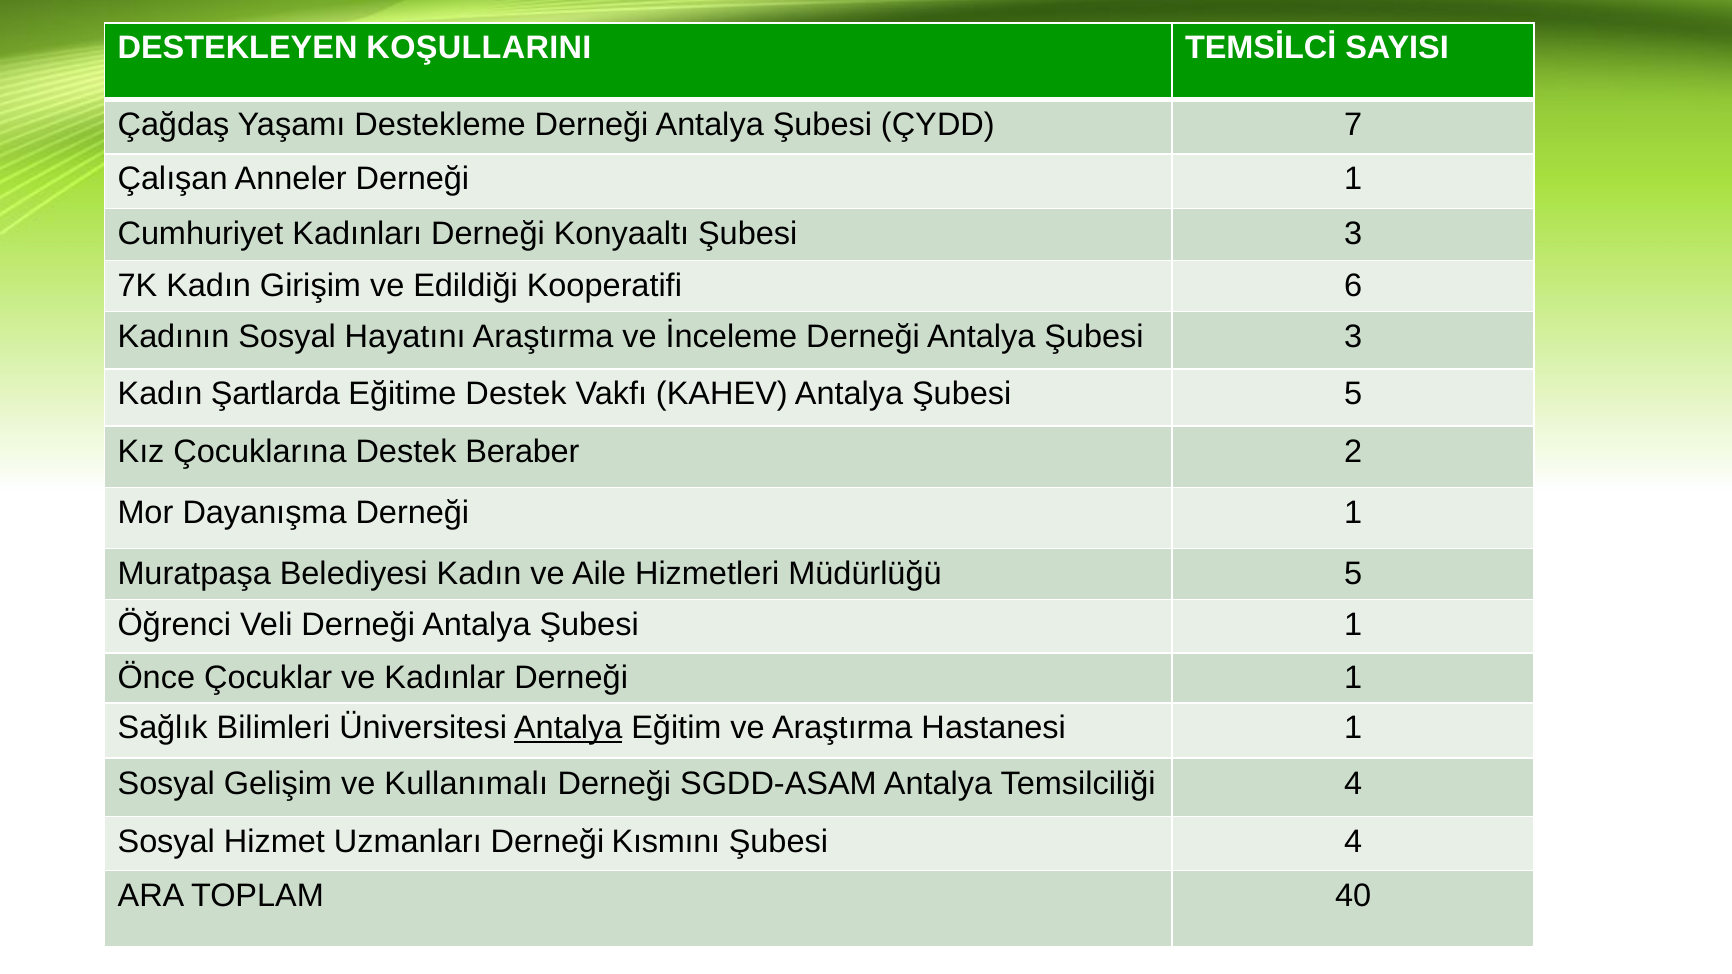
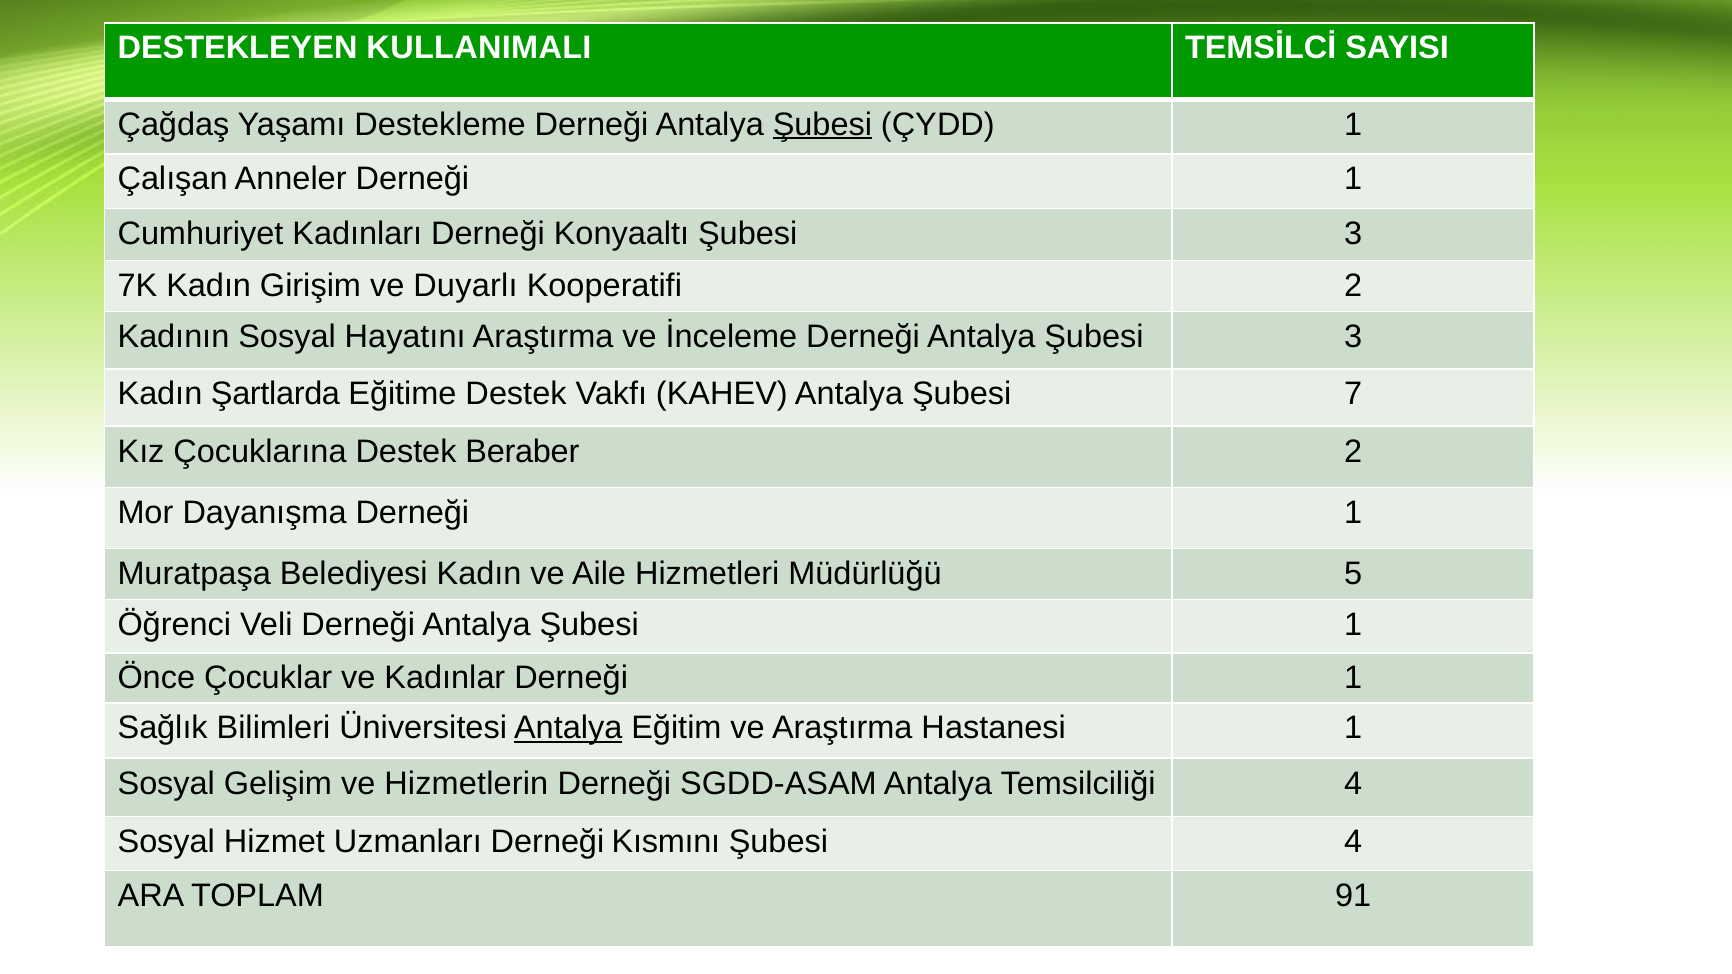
KOŞULLARINI: KOŞULLARINI -> KULLANIMALI (479, 48)
Şubesi underline: none -> present (822, 124)
ÇYDD 7: 7 -> 1 (1353, 124)
Edildiği: Edildiği -> Duyarlı (465, 286)
Kooperatifi 6: 6 -> 2 (1353, 286)
Şubesi 5: 5 -> 7 (1353, 394)
Kullanımalı: Kullanımalı -> Hizmetlerin (466, 784)
40: 40 -> 91 (1353, 896)
